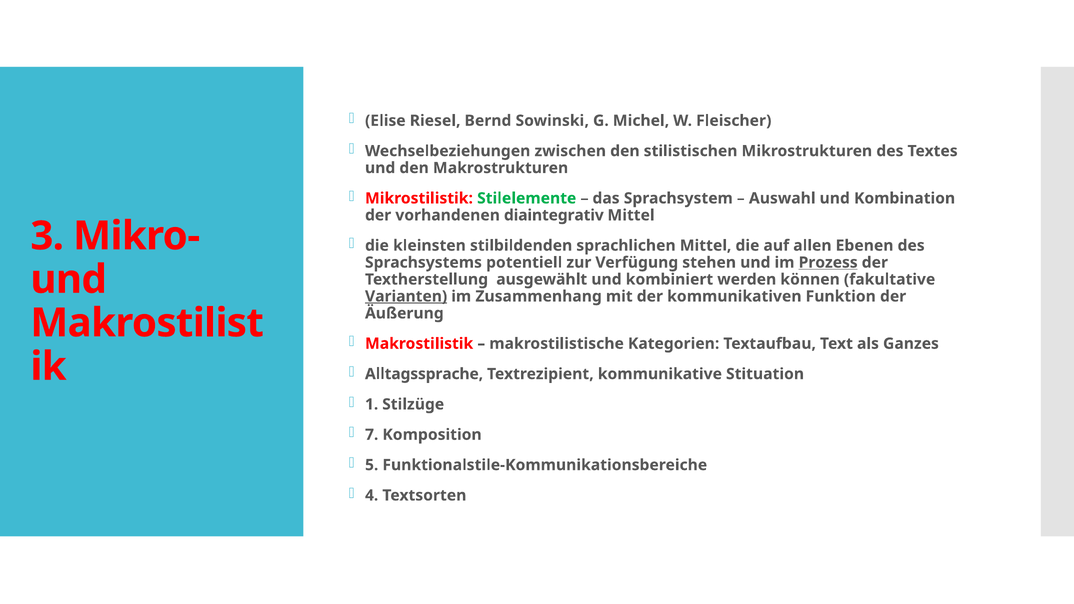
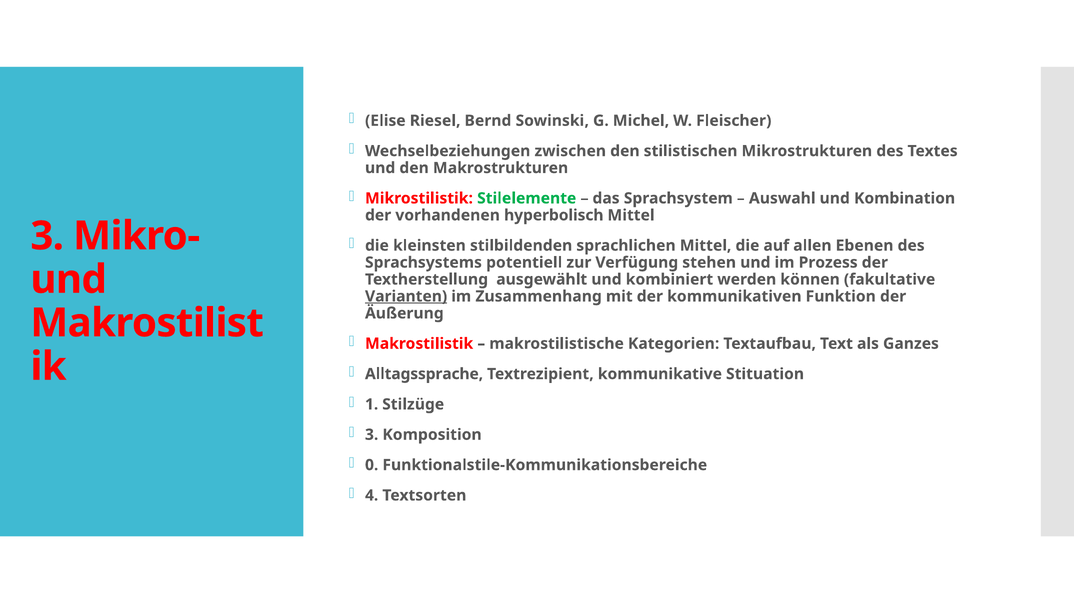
diaintegrativ: diaintegrativ -> hyperbolisch (554, 215)
Prozess underline: present -> none (828, 263)
7: 7 -> 3 (372, 435)
5: 5 -> 0 (372, 465)
